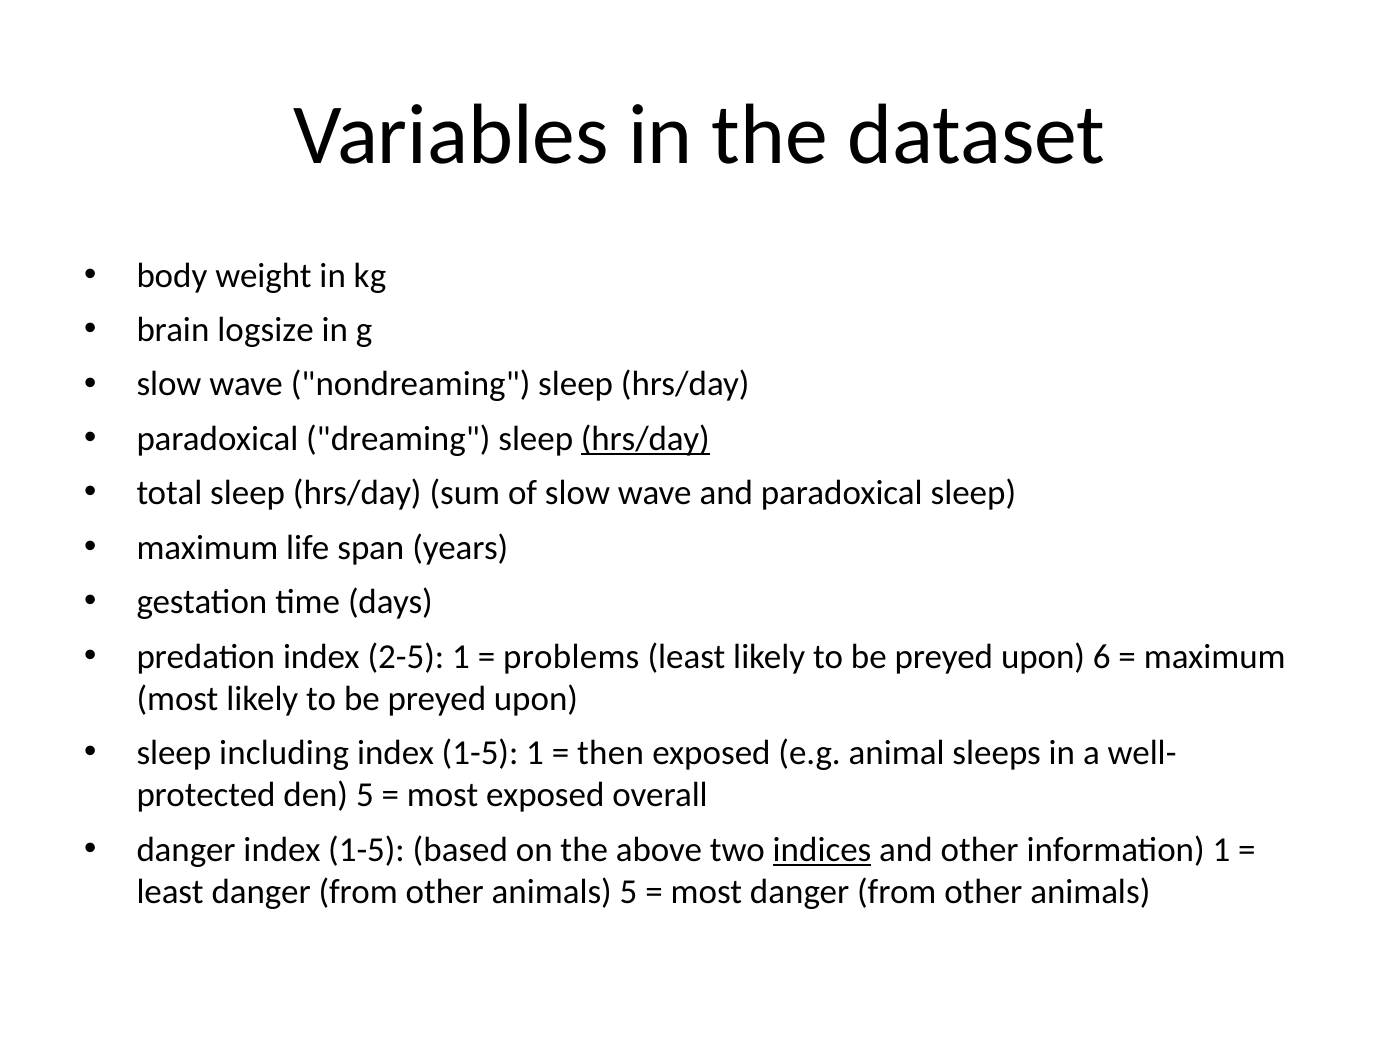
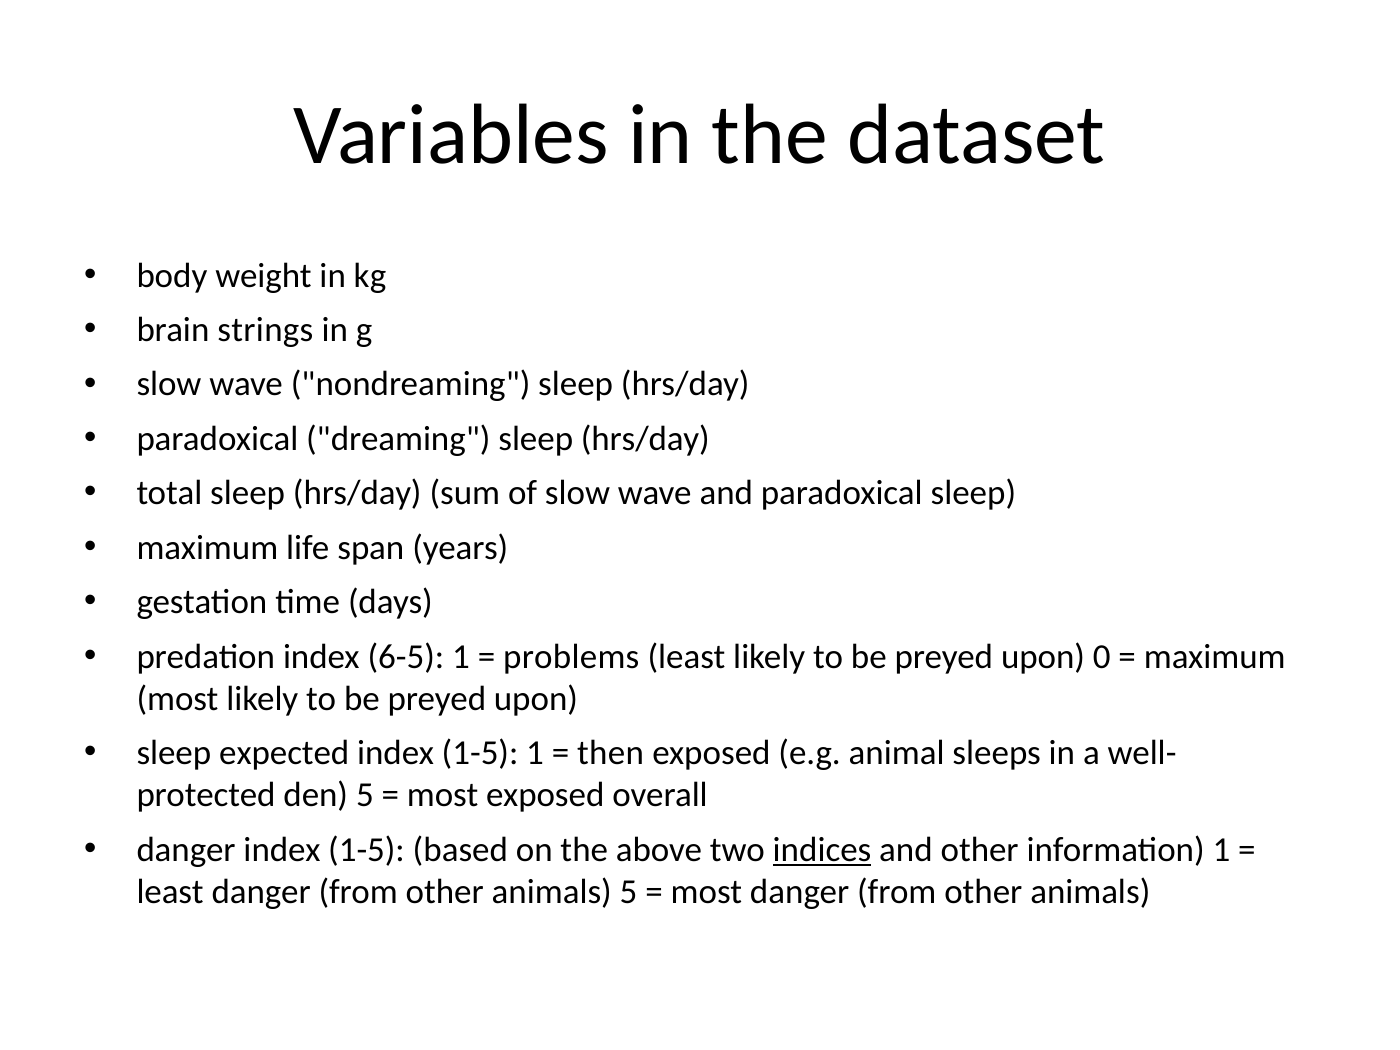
logsize: logsize -> strings (265, 330)
hrs/day underline: present -> none (645, 439)
2-5: 2-5 -> 6-5 (406, 657)
6: 6 -> 0 (1102, 657)
including: including -> expected (284, 753)
